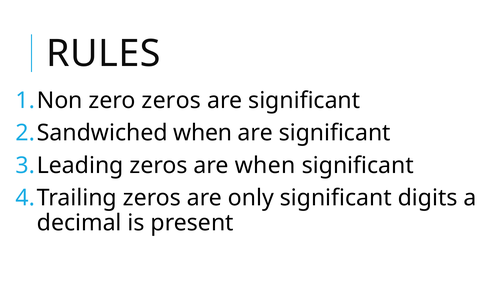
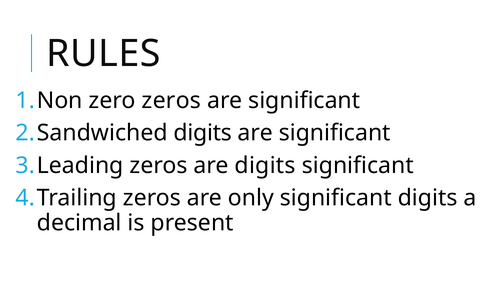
when: when -> digits (203, 133)
are when: when -> digits (265, 165)
